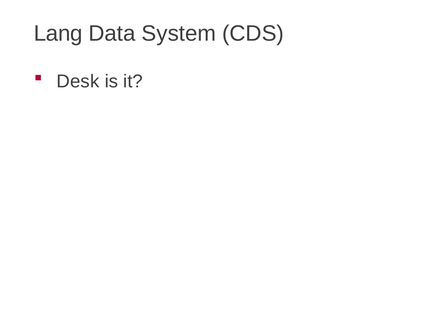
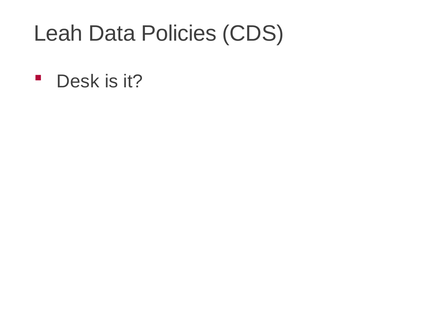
Lang: Lang -> Leah (58, 34)
System: System -> Policies (179, 34)
